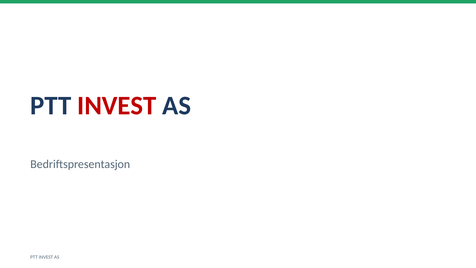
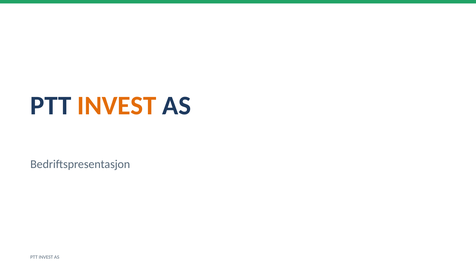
INVEST colour: red -> orange (117, 106)
